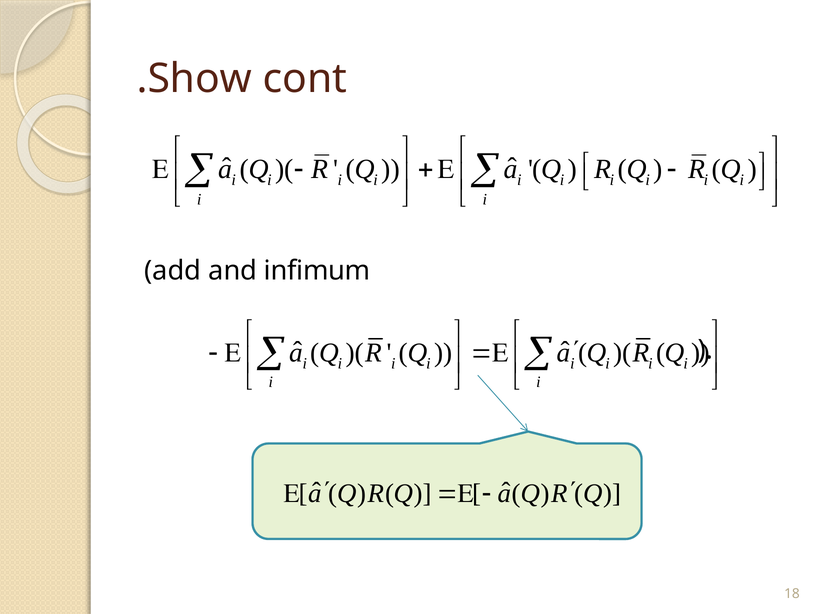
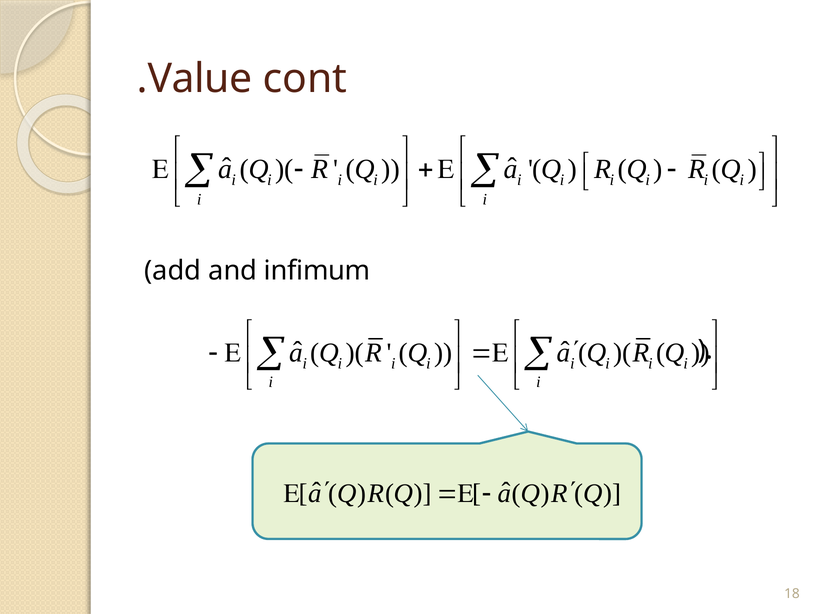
Show: Show -> Value (200, 79)
